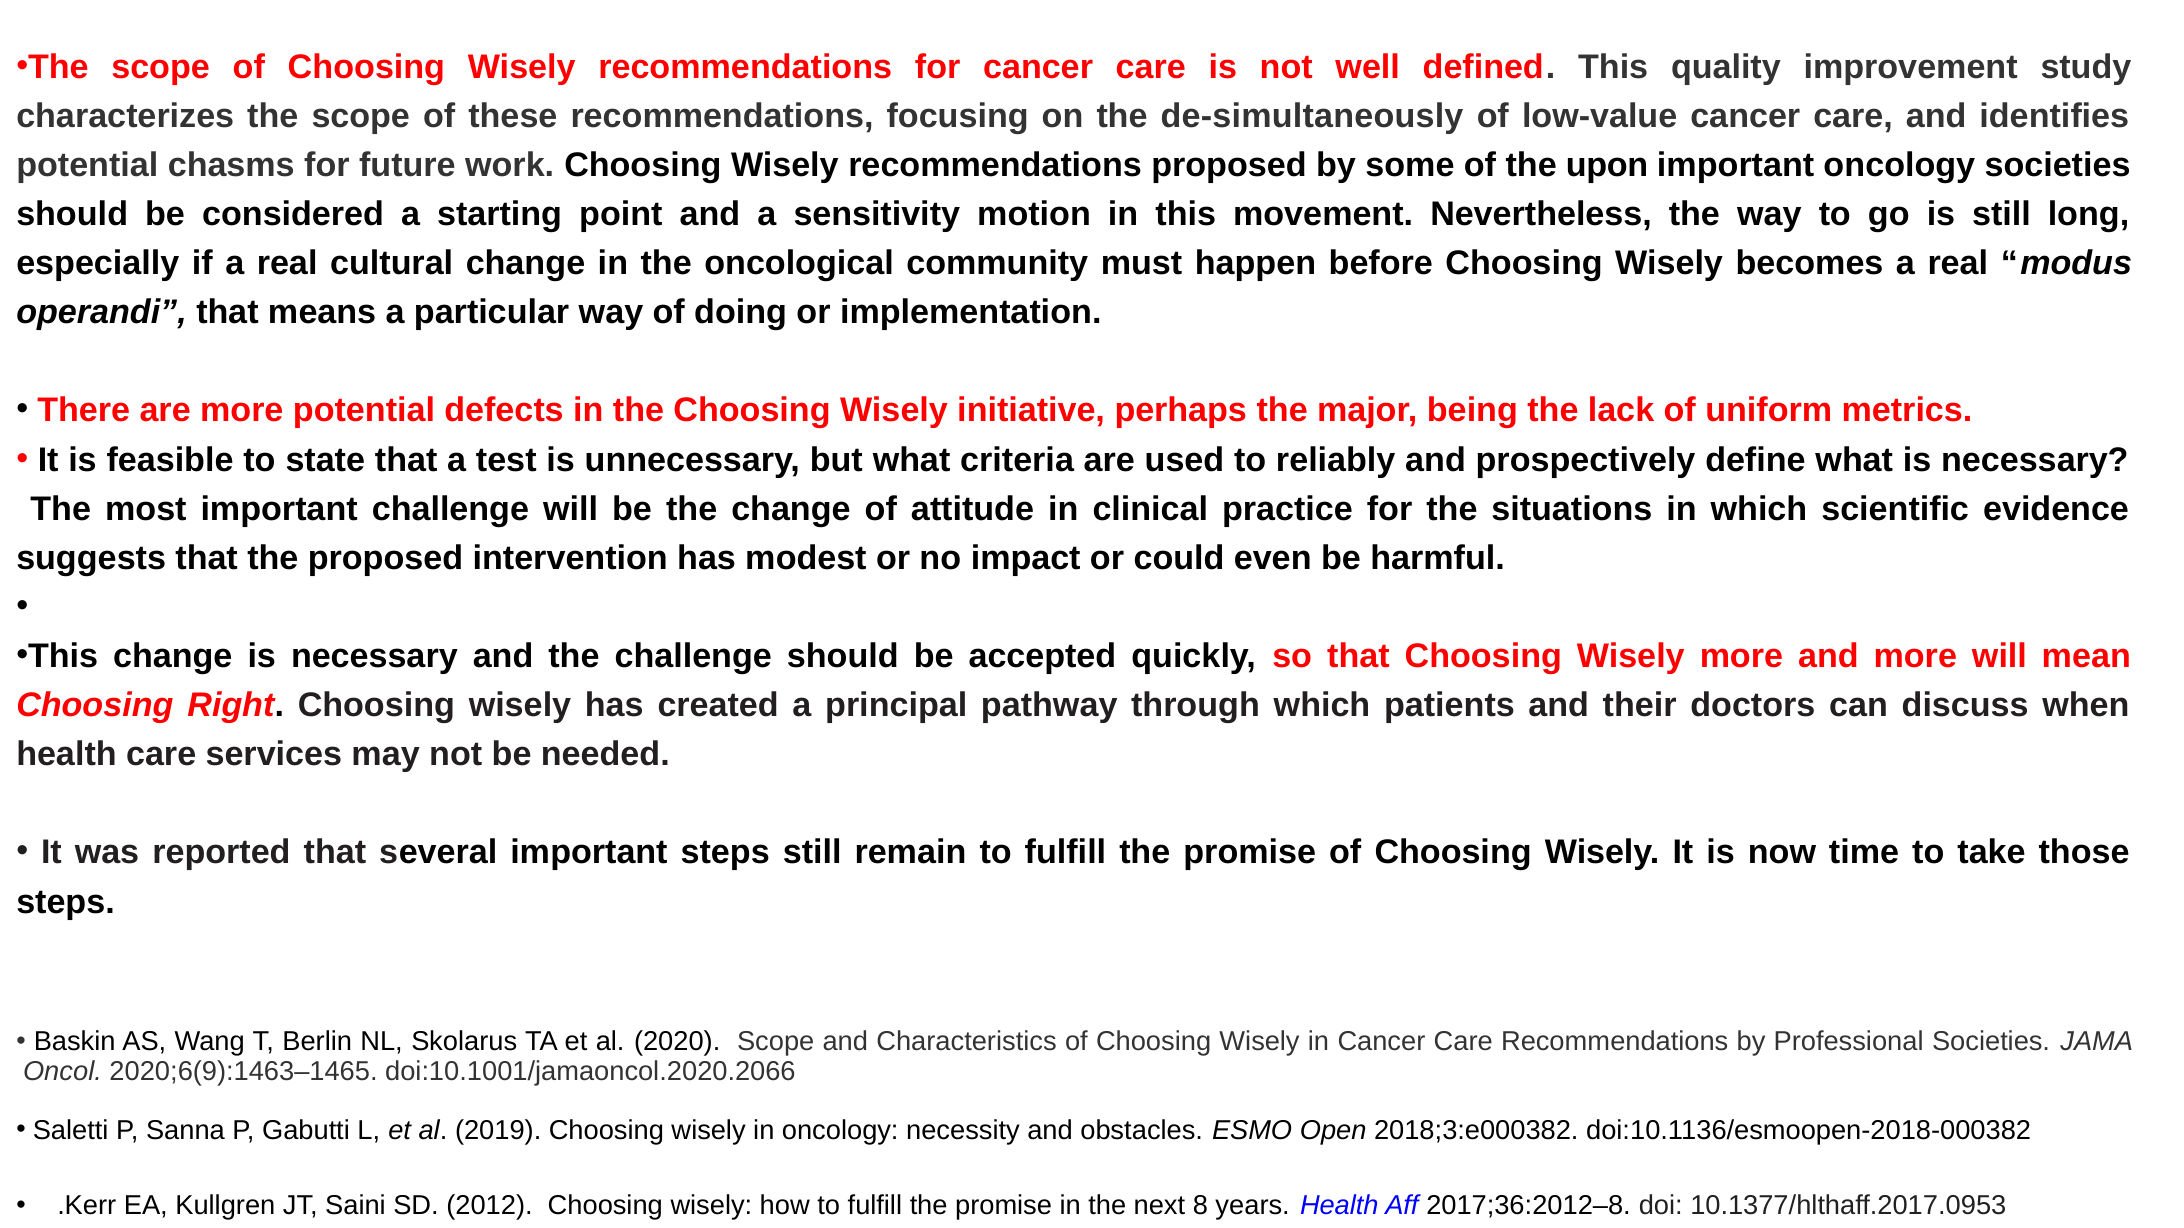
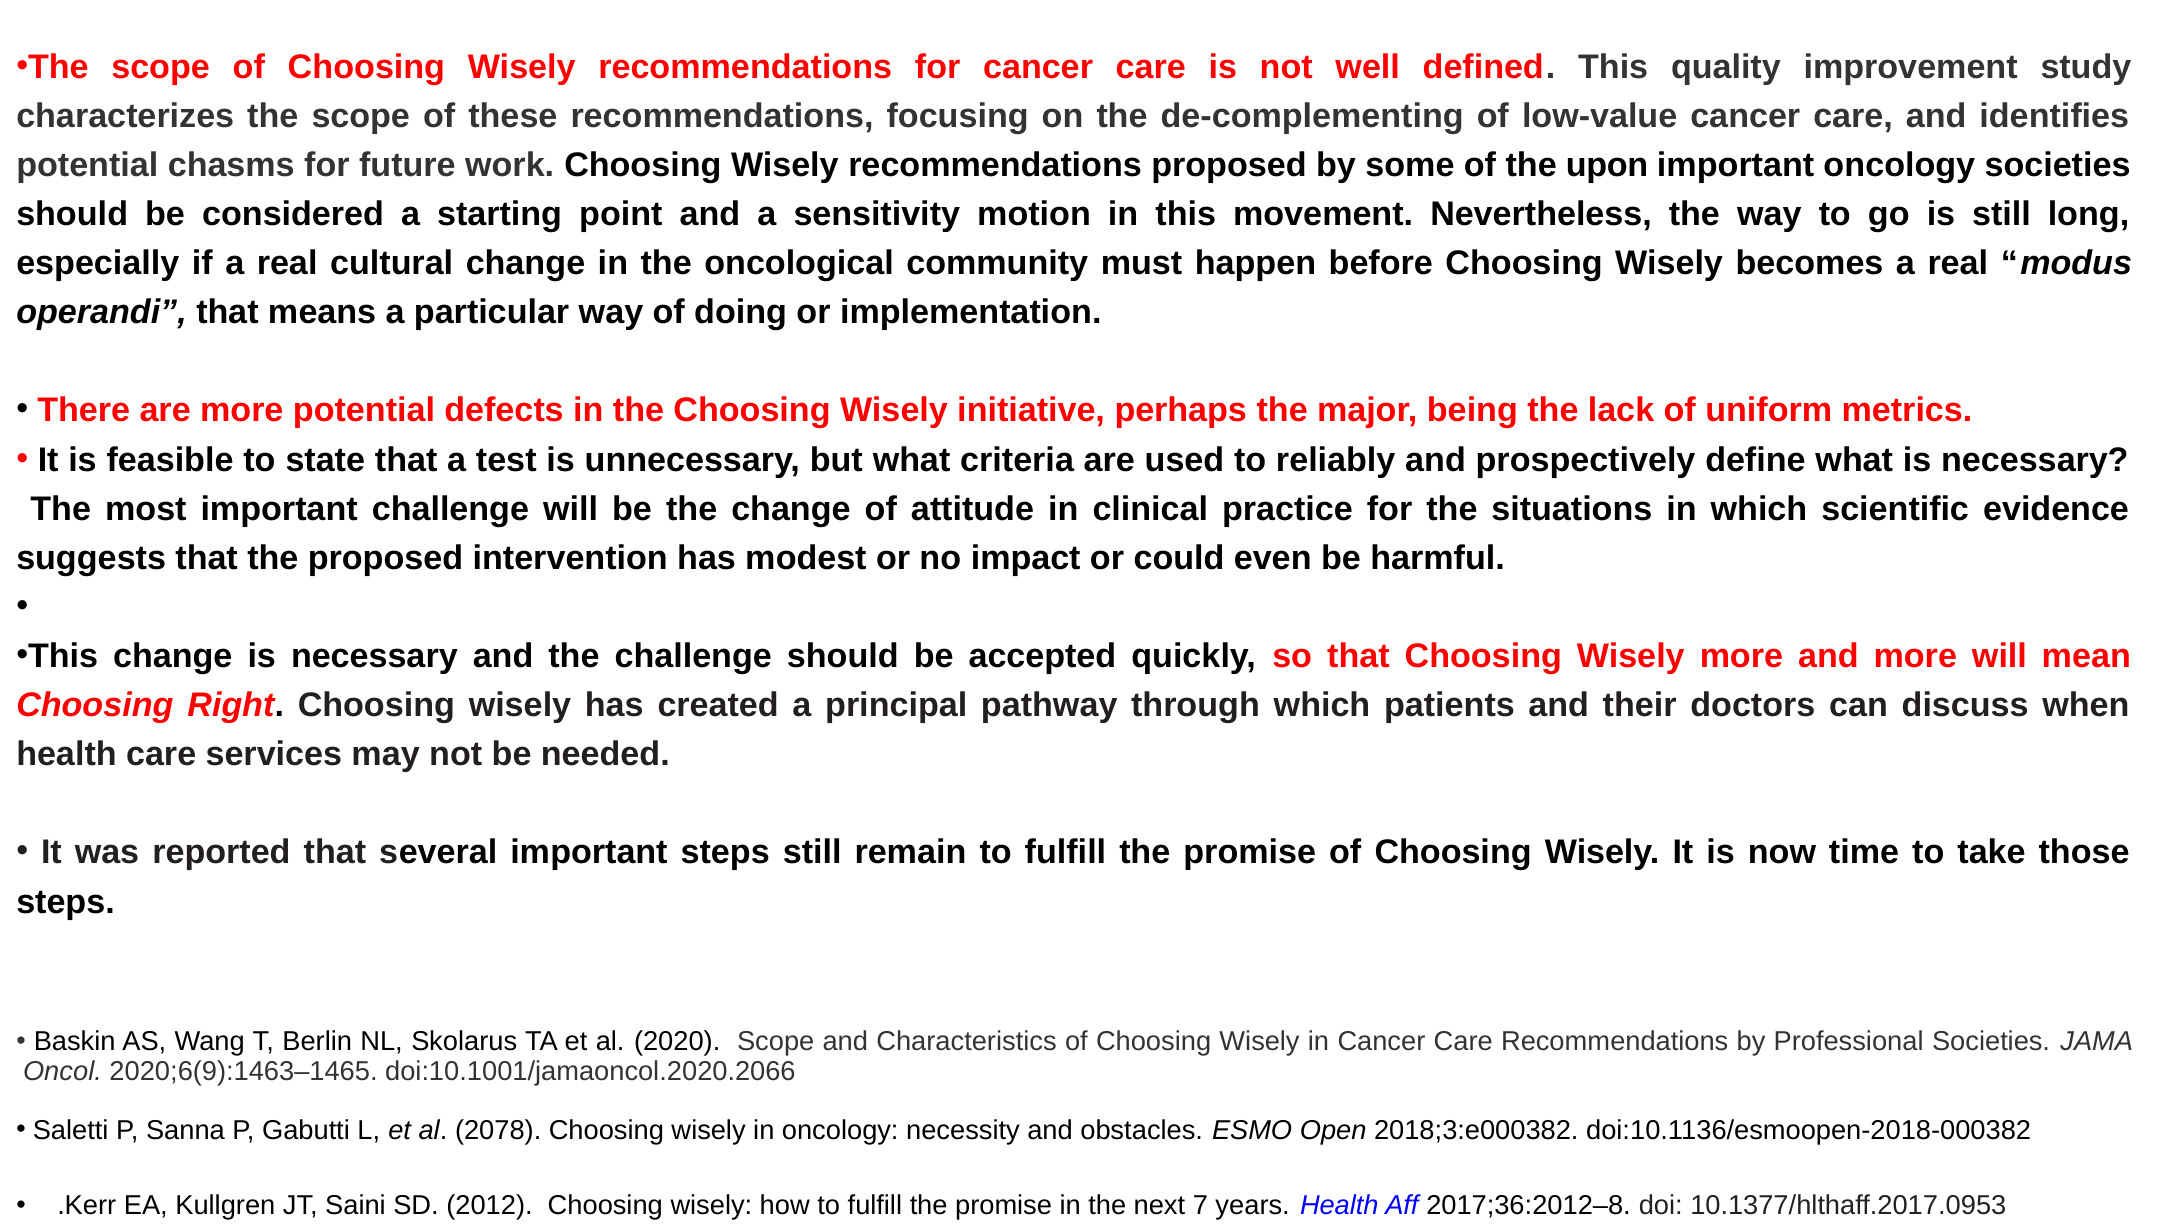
de-simultaneously: de-simultaneously -> de-complementing (1312, 116)
2019: 2019 -> 2078 (498, 1131)
8: 8 -> 7 (1200, 1206)
